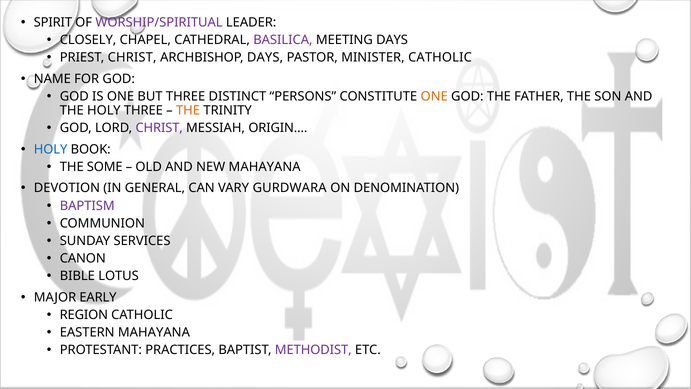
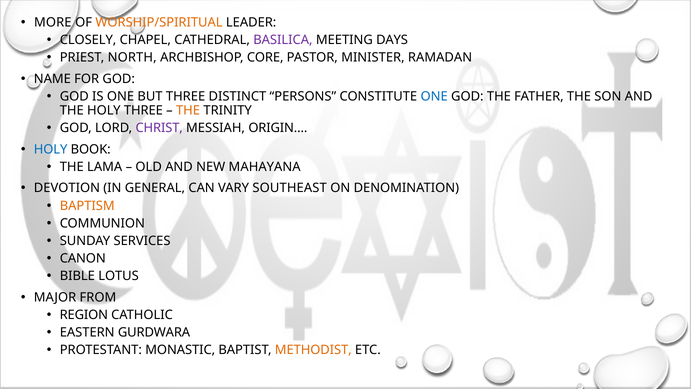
SPIRIT: SPIRIT -> MORE (53, 22)
WORSHIP/SPIRITUAL colour: purple -> orange (159, 22)
PRIEST CHRIST: CHRIST -> NORTH (132, 58)
ARCHBISHOP DAYS: DAYS -> CORE (265, 58)
MINISTER CATHOLIC: CATHOLIC -> RAMADAN (440, 58)
ONE colour: orange -> blue (434, 96)
SOME: SOME -> LAMA (105, 167)
GURDWARA: GURDWARA -> SOUTHEAST (290, 188)
BAPTISM colour: purple -> orange (87, 206)
EARLY: EARLY -> FROM (98, 297)
EASTERN MAHAYANA: MAHAYANA -> GURDWARA (154, 332)
PRACTICES: PRACTICES -> MONASTIC (180, 350)
METHODIST colour: purple -> orange (313, 350)
